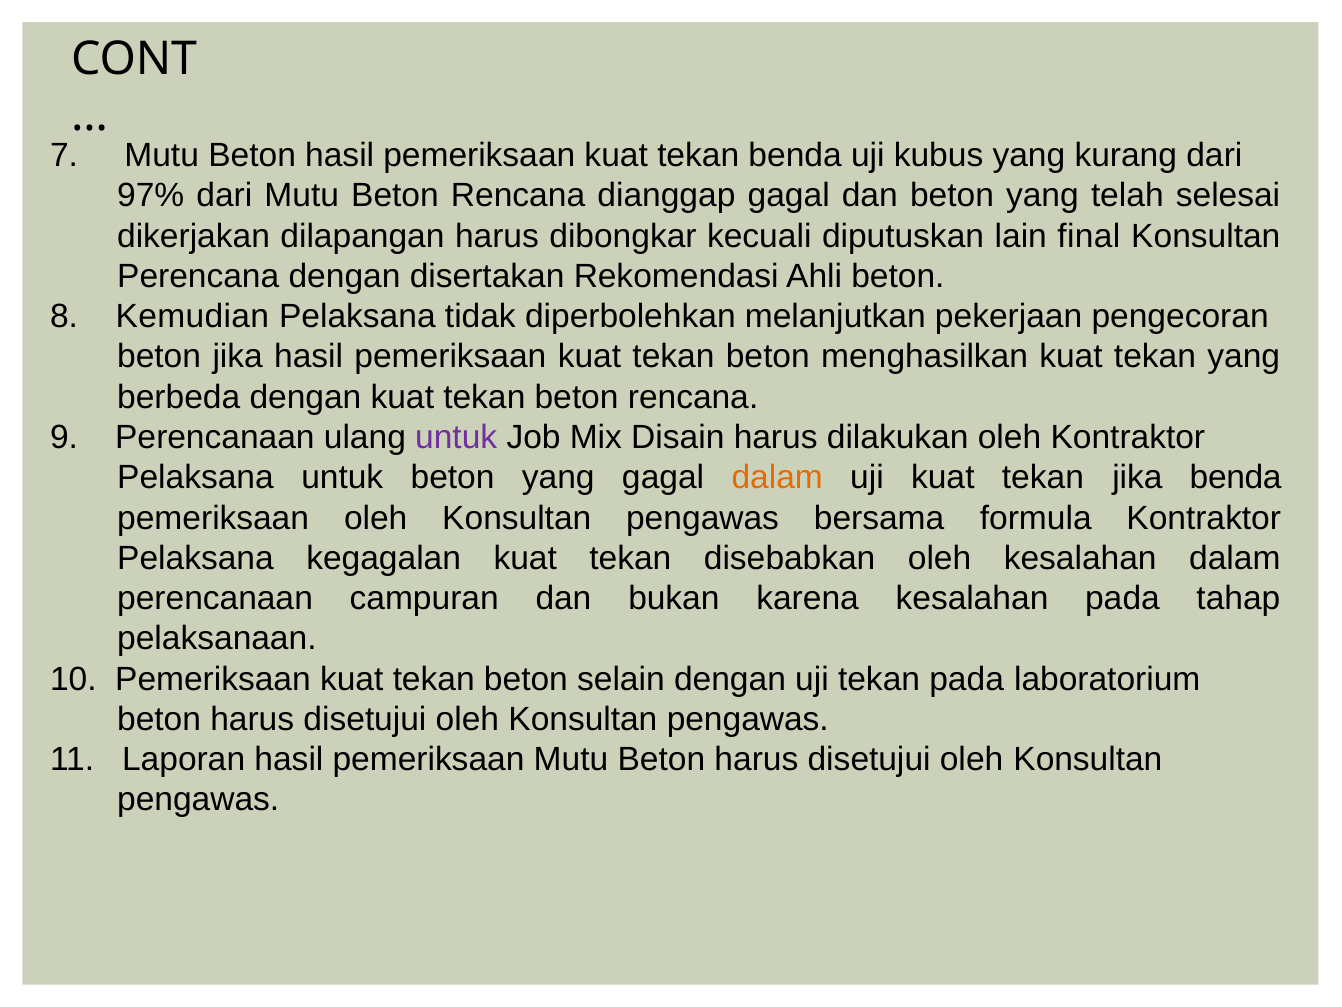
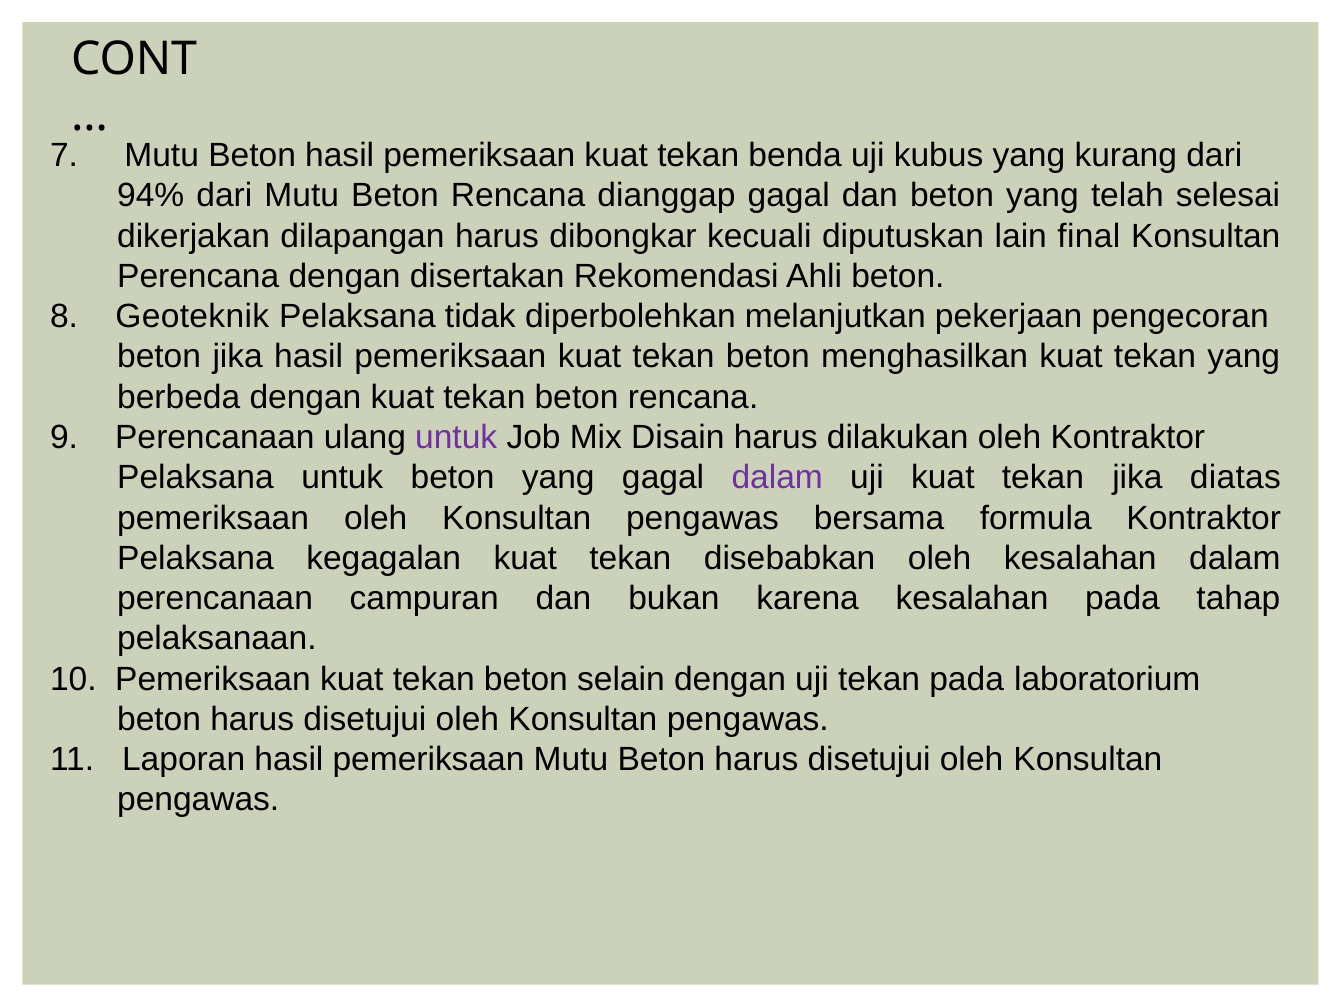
97%: 97% -> 94% (151, 196)
Kemudian: Kemudian -> Geoteknik (192, 316)
dalam colour: orange -> purple (777, 477)
jika benda: benda -> diatas (1235, 477)
